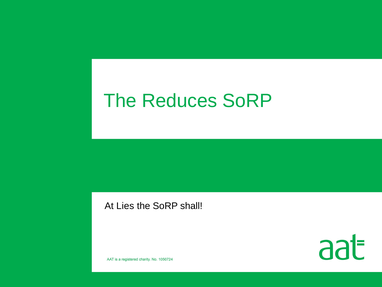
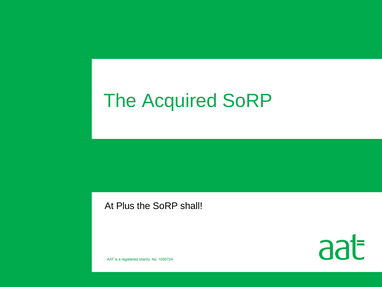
Reduces: Reduces -> Acquired (180, 101)
Lies: Lies -> Plus (125, 206)
